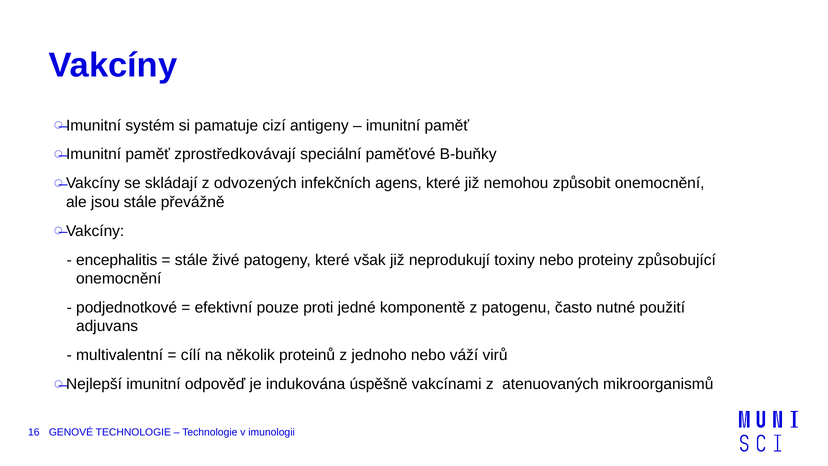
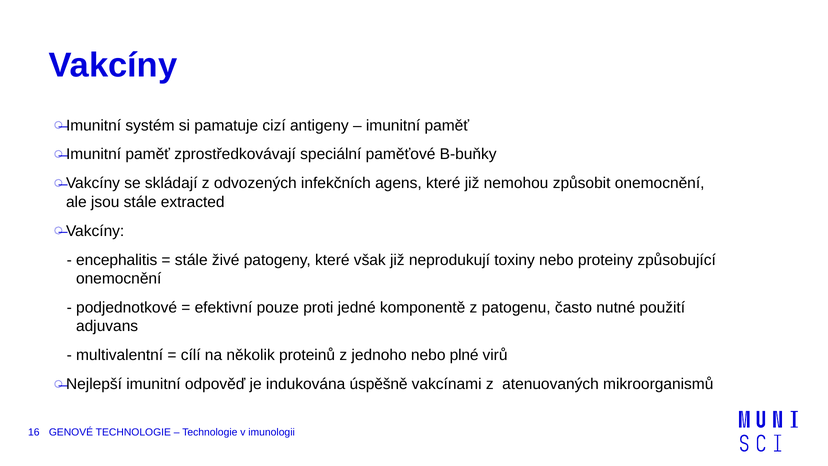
převážně: převážně -> extracted (193, 202)
váží: váží -> plné (464, 355)
